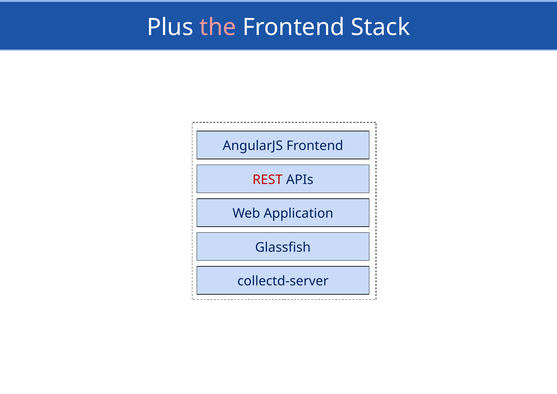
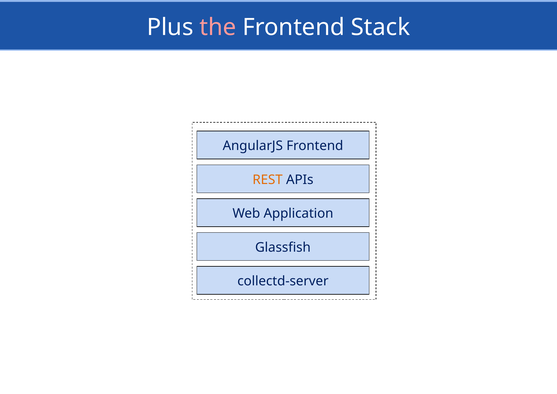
REST colour: red -> orange (268, 180)
